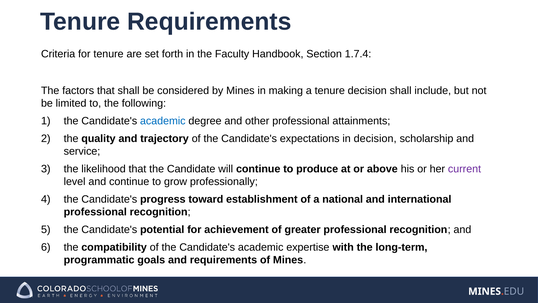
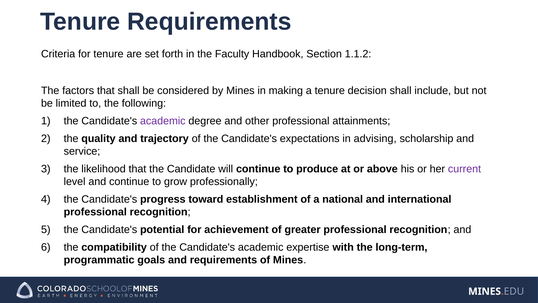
1.7.4: 1.7.4 -> 1.1.2 (358, 54)
academic colour: blue -> purple (163, 121)
in decision: decision -> advising (375, 138)
